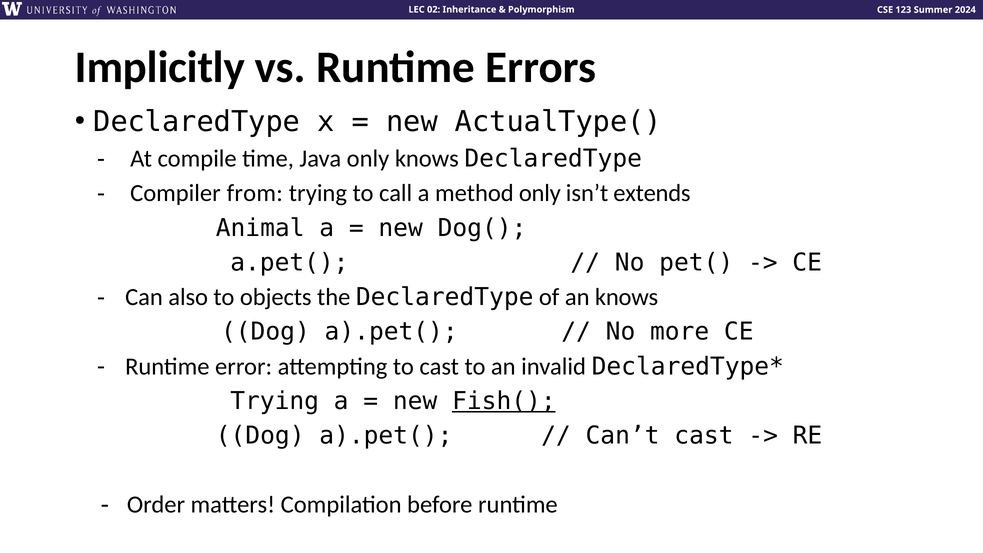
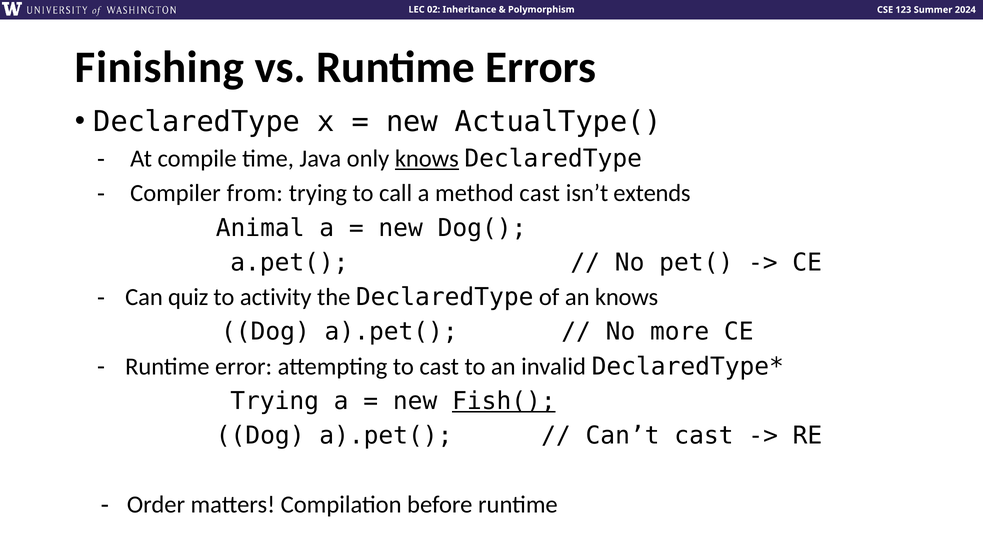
Implicitly: Implicitly -> Finishing (160, 67)
knows underline: none -> present (427, 159)
method only: only -> cast (540, 193)
also: also -> quiz (188, 297)
objects: objects -> activity (276, 297)
